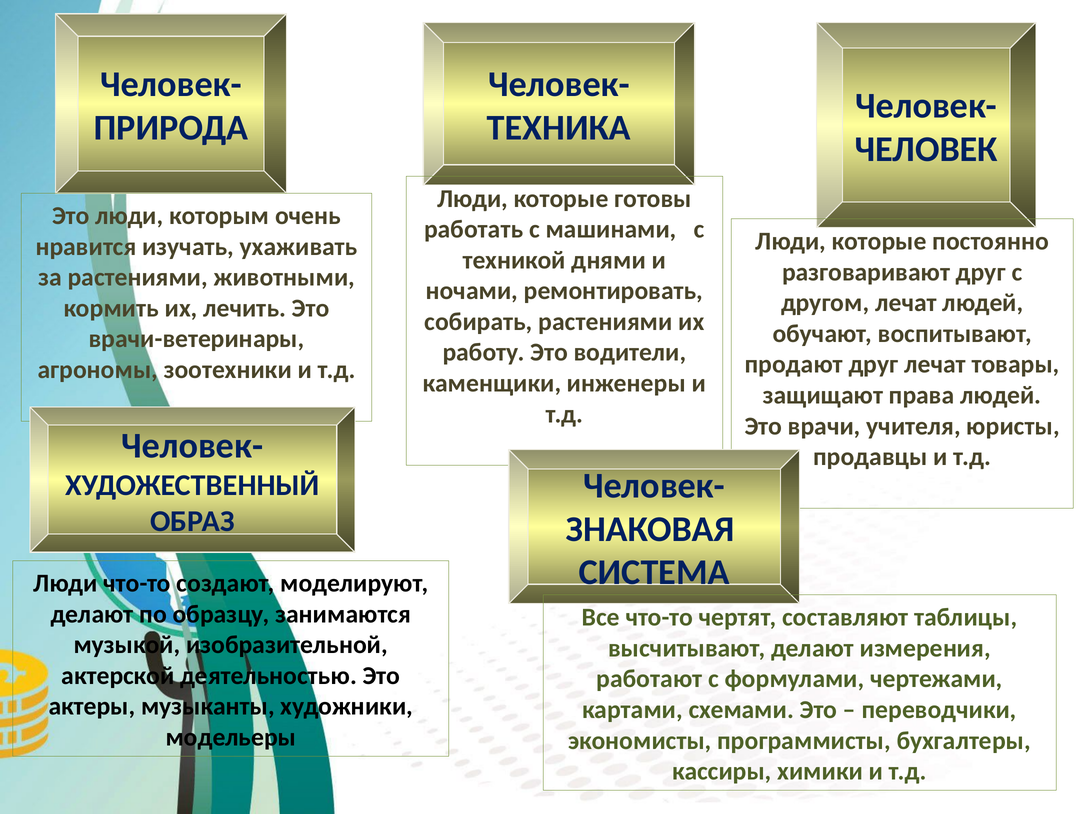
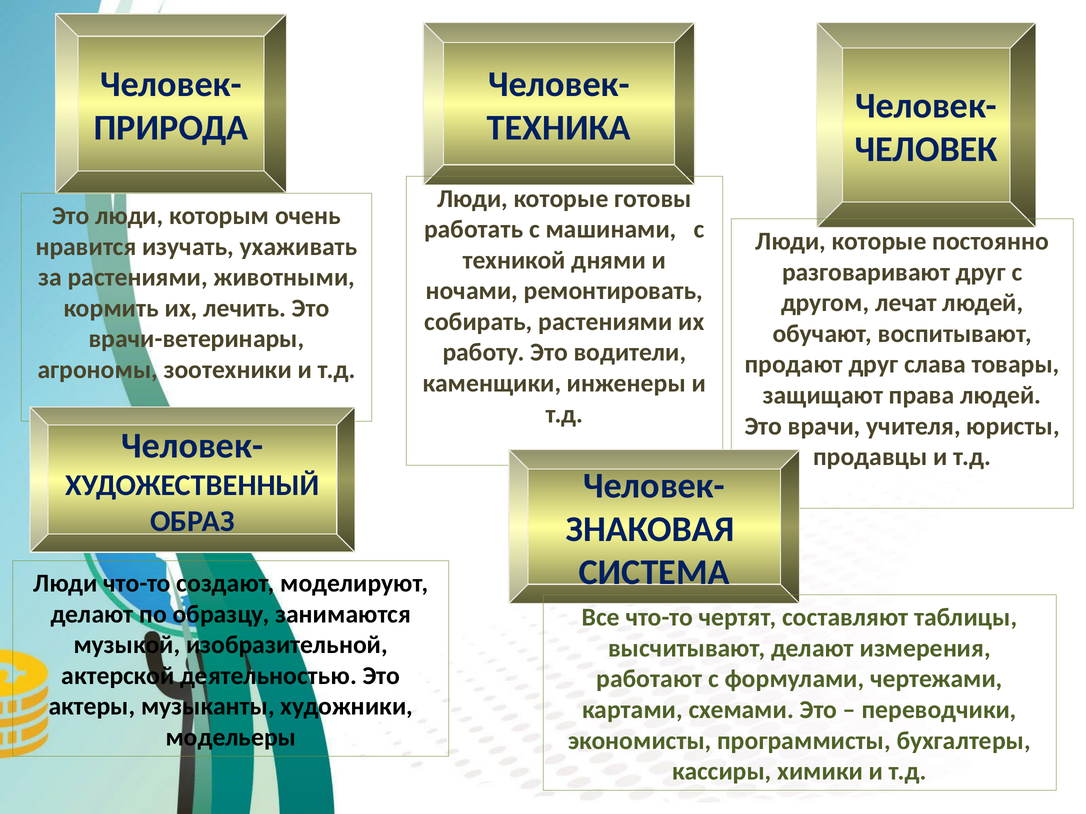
друг лечат: лечат -> слава (935, 365)
